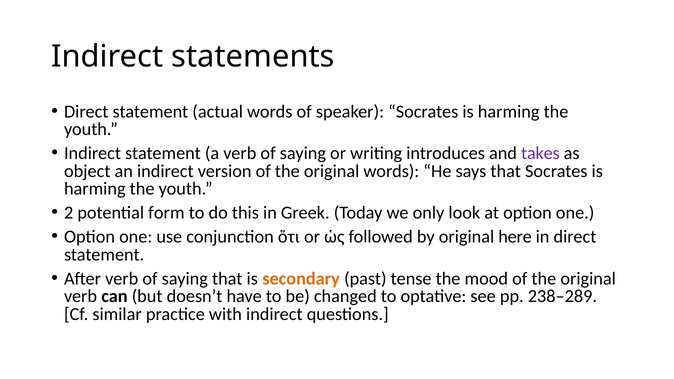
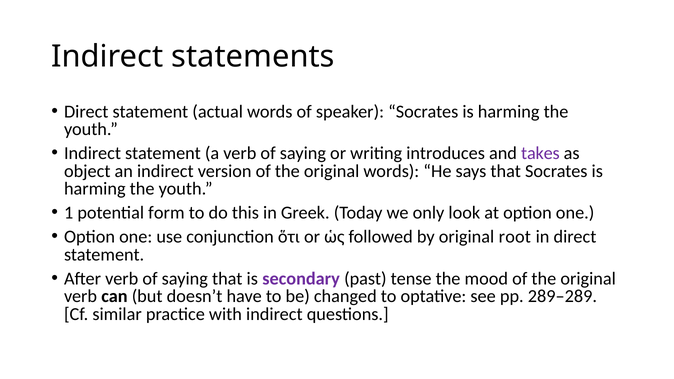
2: 2 -> 1 (69, 213)
here: here -> root (515, 237)
secondary colour: orange -> purple (301, 279)
238–289: 238–289 -> 289–289 (562, 296)
